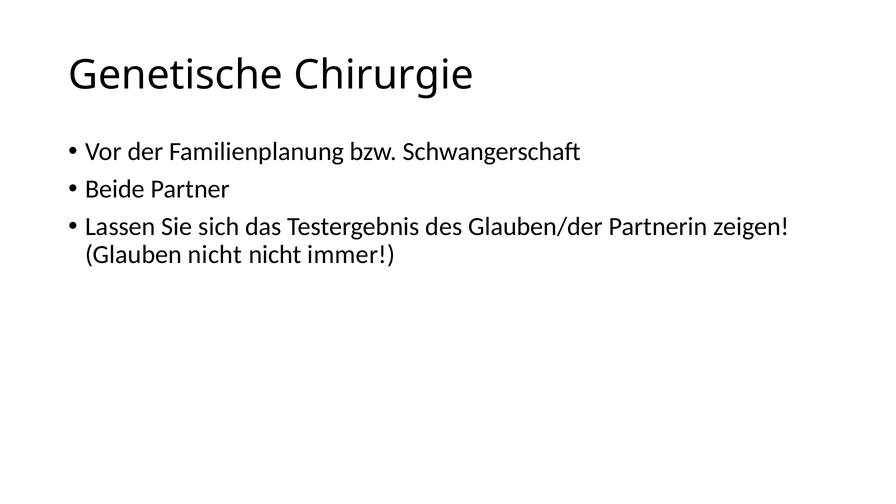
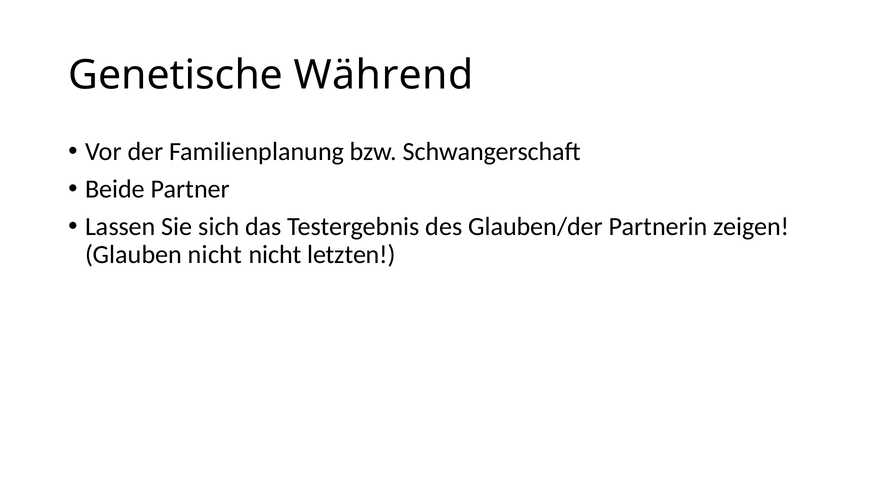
Chirurgie: Chirurgie -> Während (384, 75)
immer: immer -> letzten (351, 255)
